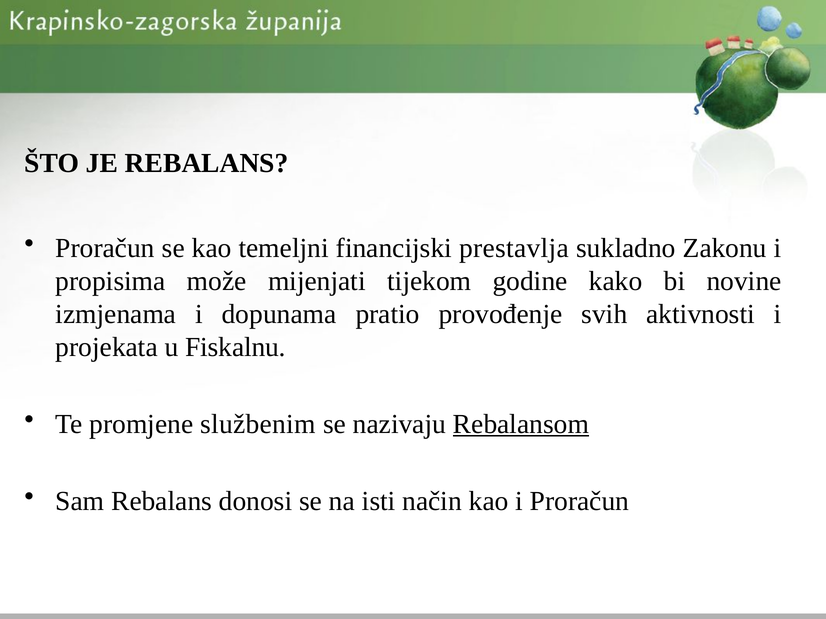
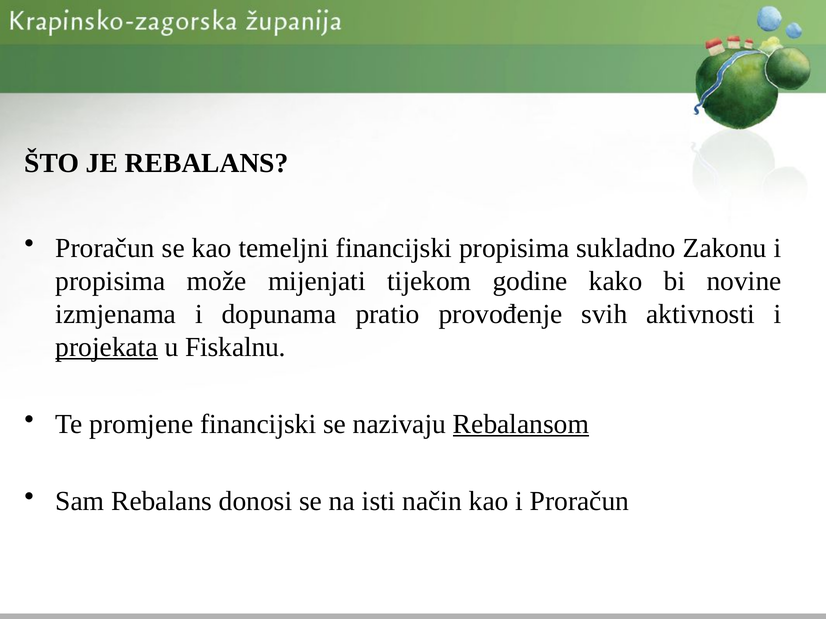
financijski prestavlja: prestavlja -> propisima (514, 248)
projekata underline: none -> present (107, 347)
promjene službenim: službenim -> financijski (258, 424)
